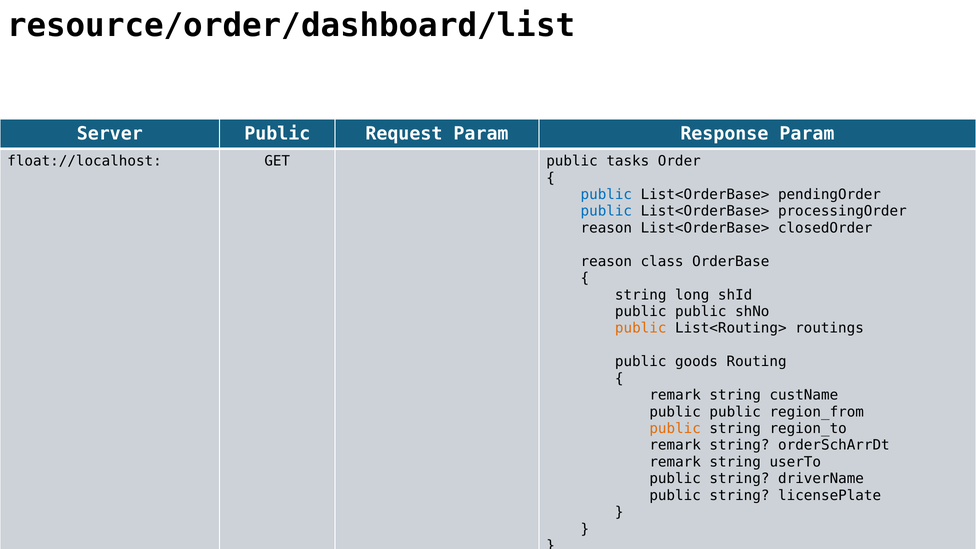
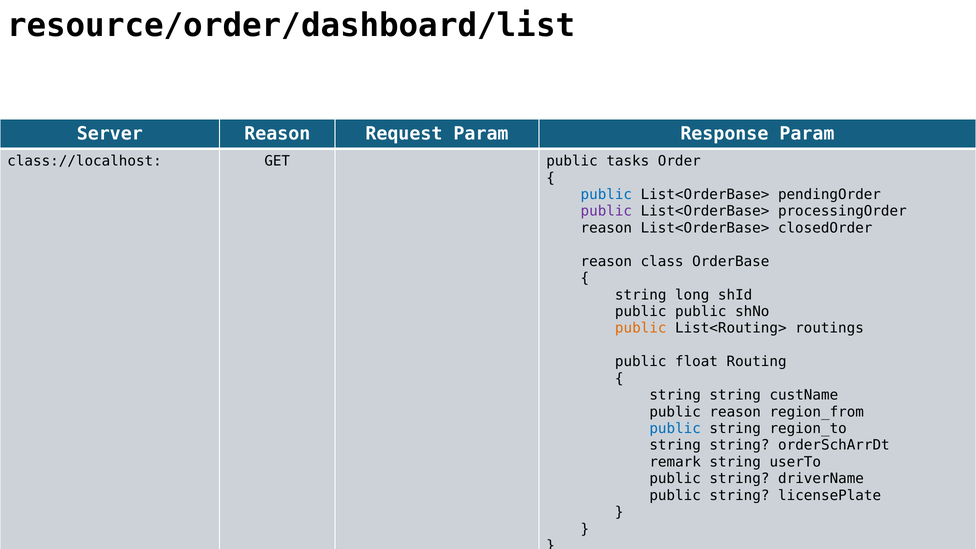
Server Public: Public -> Reason (277, 134)
float://localhost: float://localhost -> class://localhost (85, 161)
public colour: blue -> purple (606, 211)
goods: goods -> float (696, 362)
remark: remark -> string (675, 395)
public: public -> reason (735, 412)
public colour: orange -> blue (675, 429)
remark: remark -> string (675, 445)
